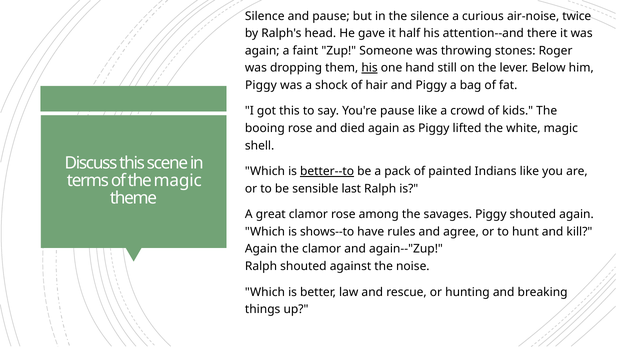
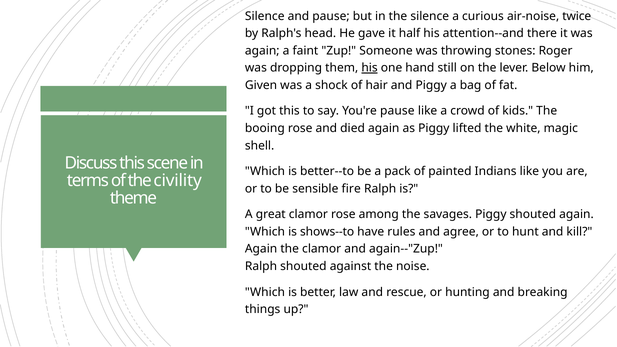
Piggy: Piggy -> Given (261, 85)
better--to underline: present -> none (327, 171)
the magic: magic -> civility (178, 181)
last: last -> fire (351, 189)
